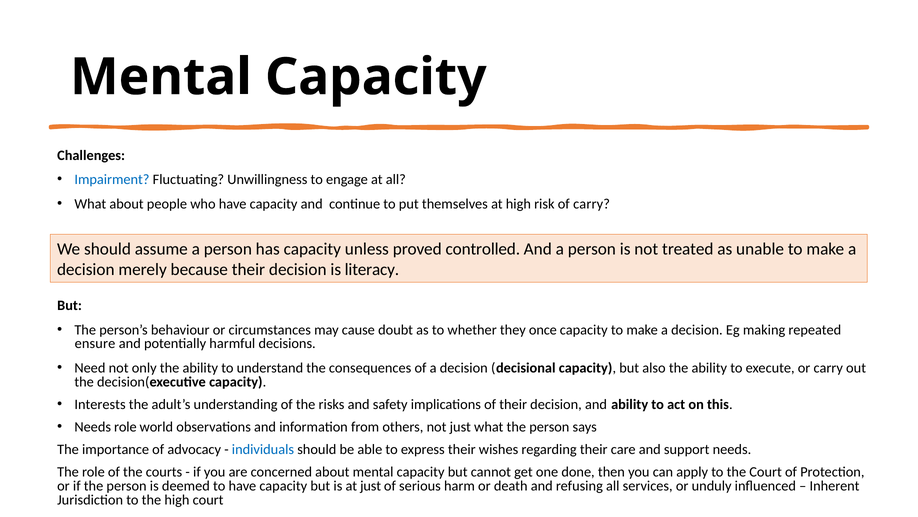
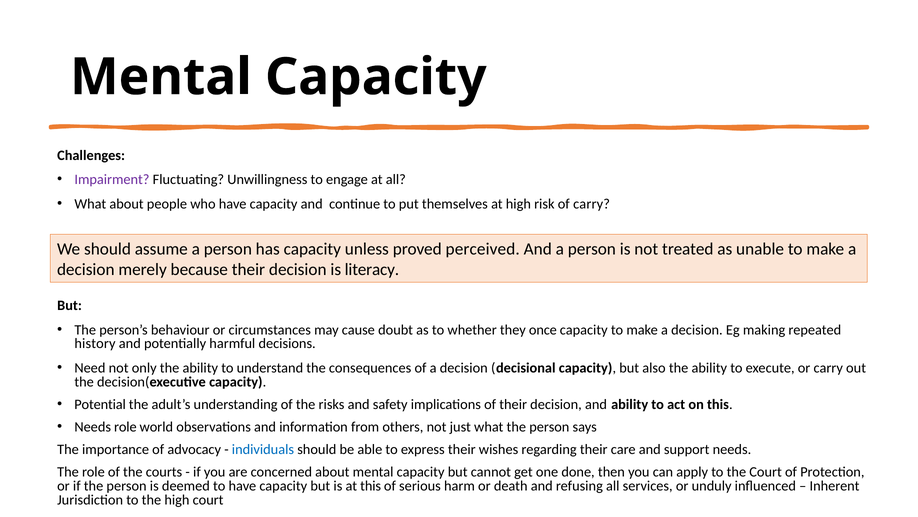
Impairment colour: blue -> purple (112, 179)
controlled: controlled -> perceived (483, 249)
ensure: ensure -> history (95, 343)
Interests: Interests -> Potential (100, 404)
at just: just -> this (371, 486)
